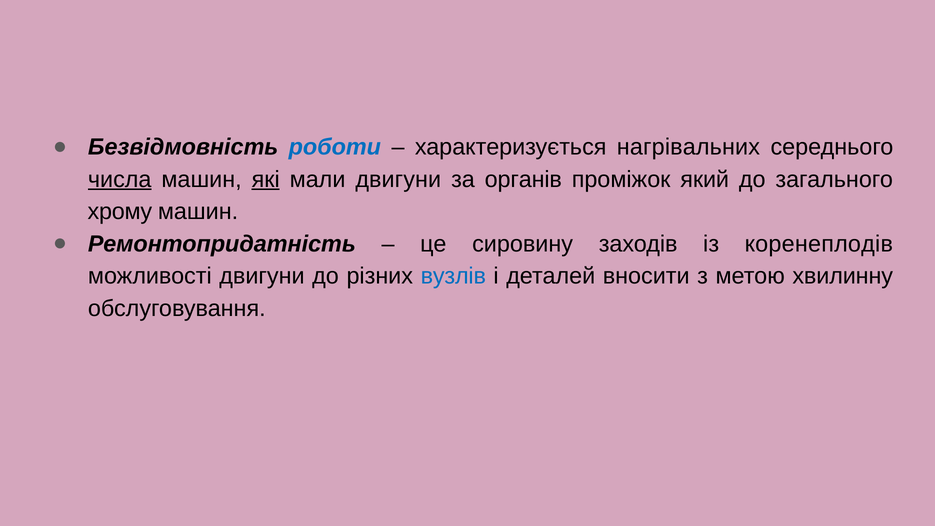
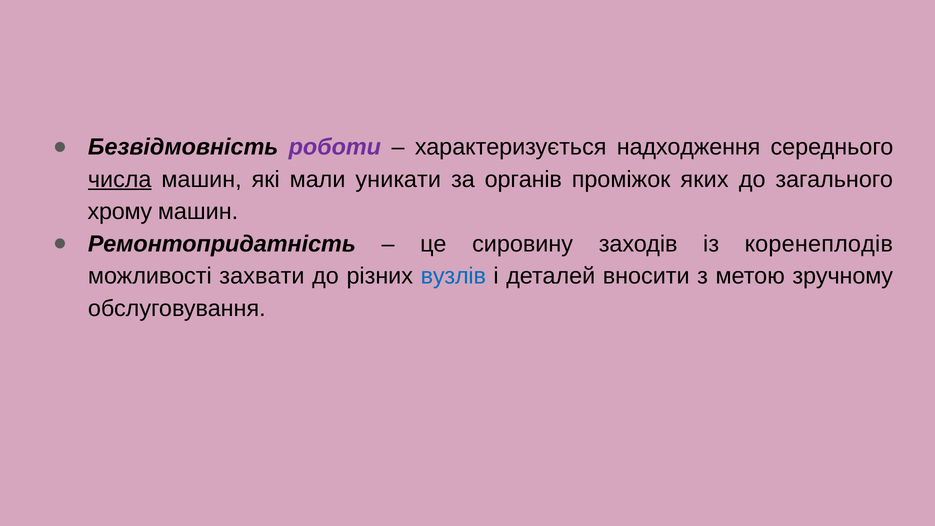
роботи colour: blue -> purple (335, 147)
нагрівальних: нагрівальних -> надходження (689, 147)
які underline: present -> none (266, 179)
мали двигуни: двигуни -> уникати (398, 179)
який: який -> яких (705, 179)
можливості двигуни: двигуни -> захвати (262, 276)
хвилинну: хвилинну -> зручному (843, 276)
